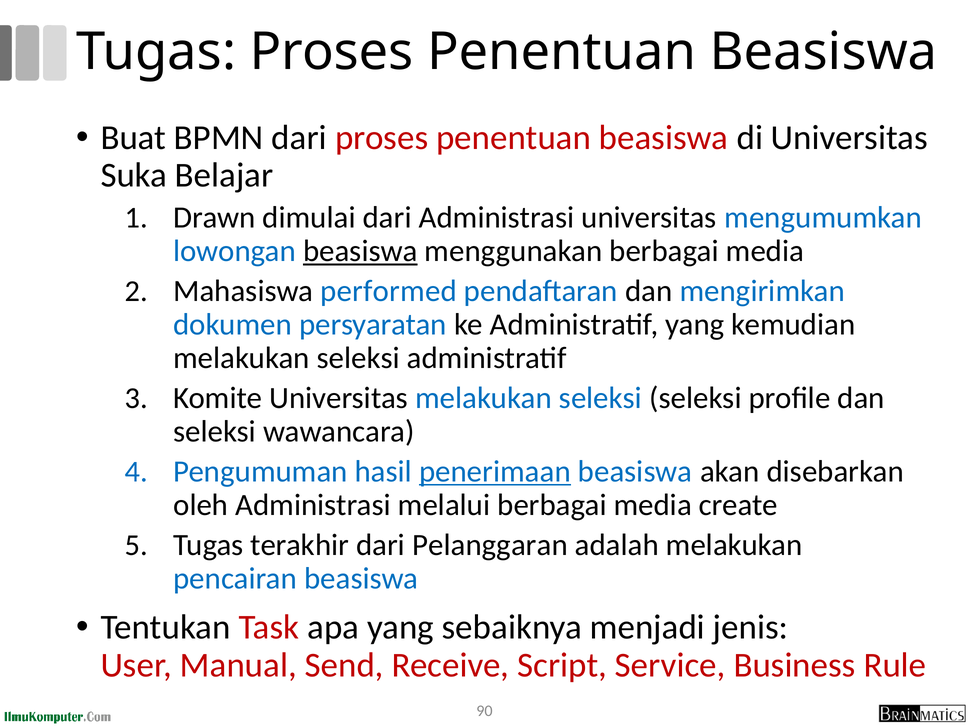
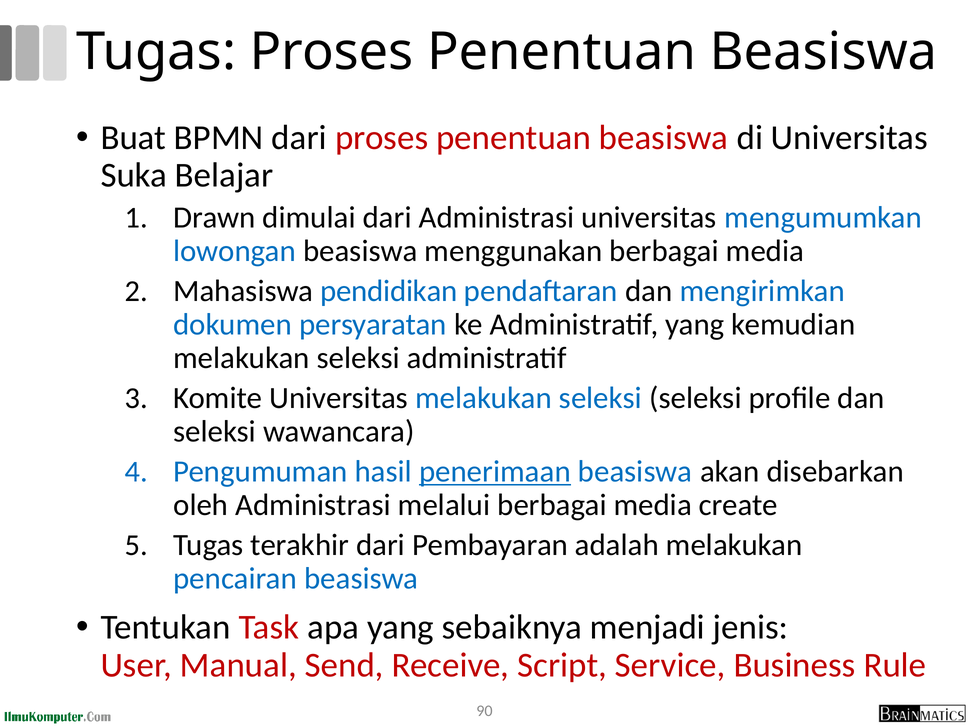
beasiswa underline: present -> none (360, 251)
performed: performed -> pendidikan (389, 291)
Pelanggaran: Pelanggaran -> Pembayaran (490, 546)
